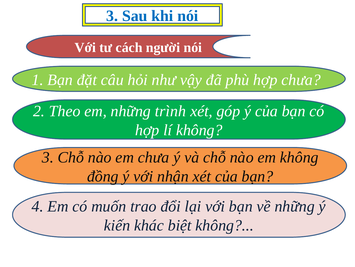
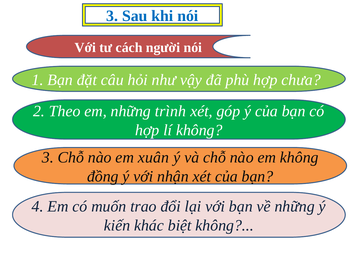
em chưa: chưa -> xuân (154, 157)
